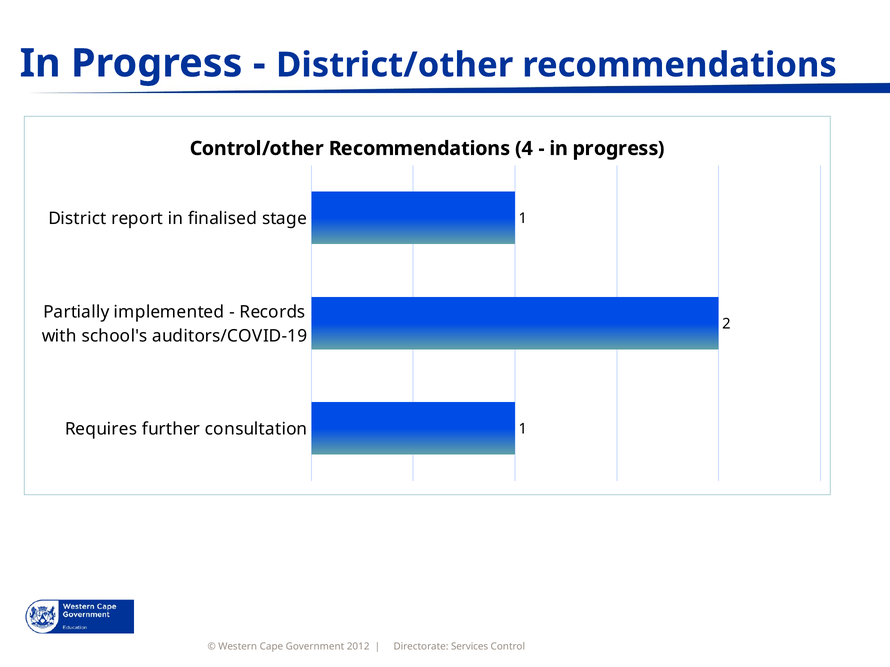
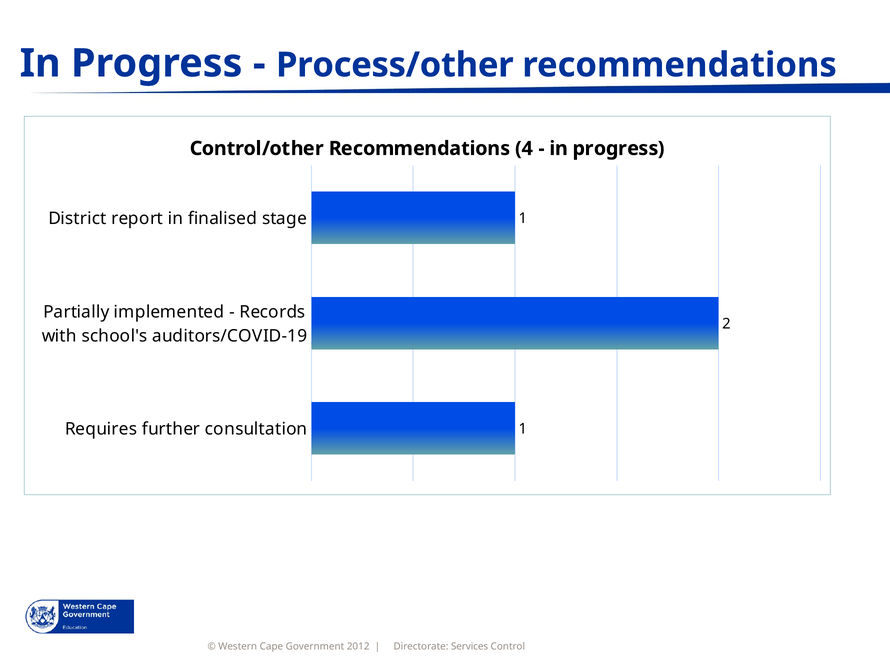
District/other: District/other -> Process/other (395, 65)
